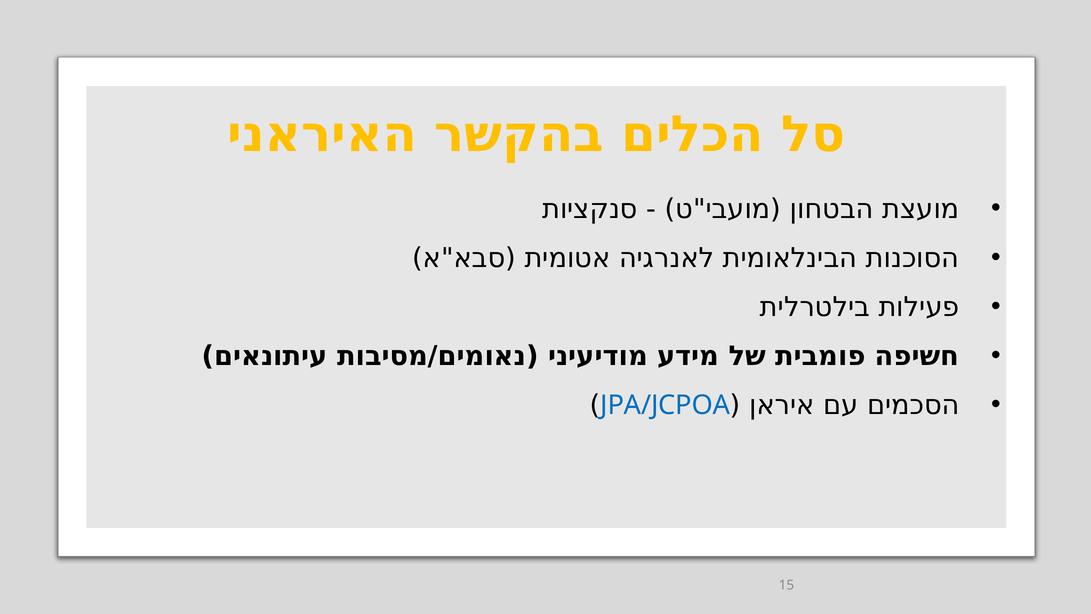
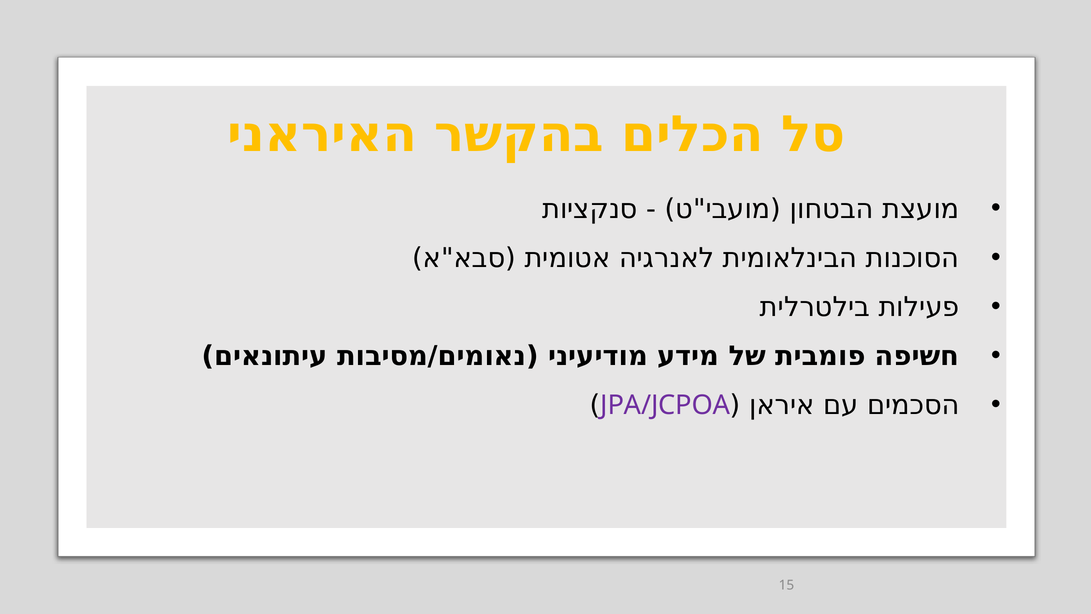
JPA/JCPOA colour: blue -> purple (665, 405)
